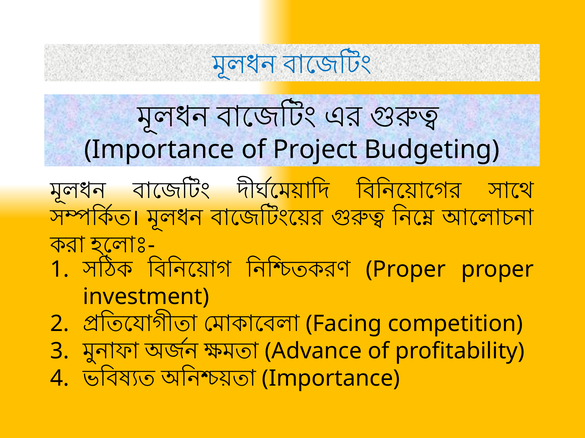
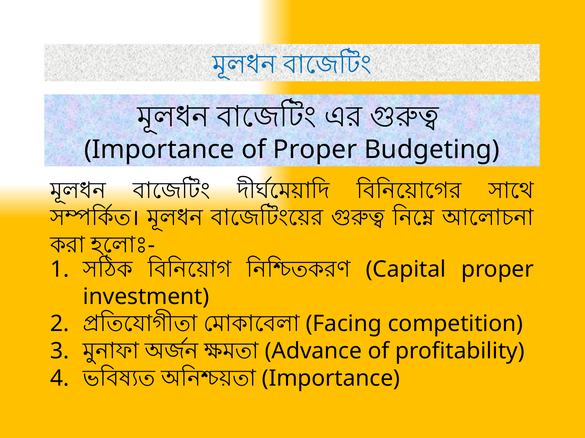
of Project: Project -> Proper (315, 150)
Proper: Proper -> Capital (406, 270)
